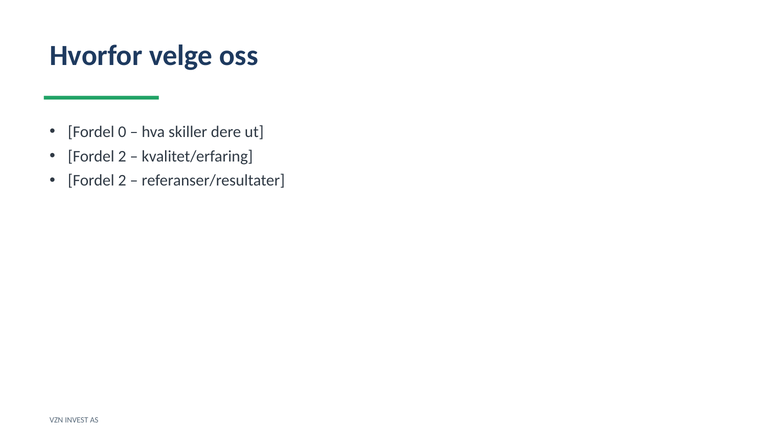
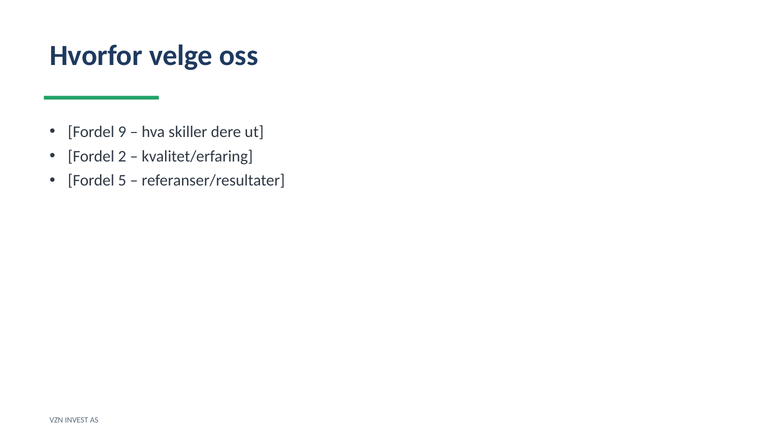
0: 0 -> 9 (122, 132)
2: 2 -> 5 (122, 181)
